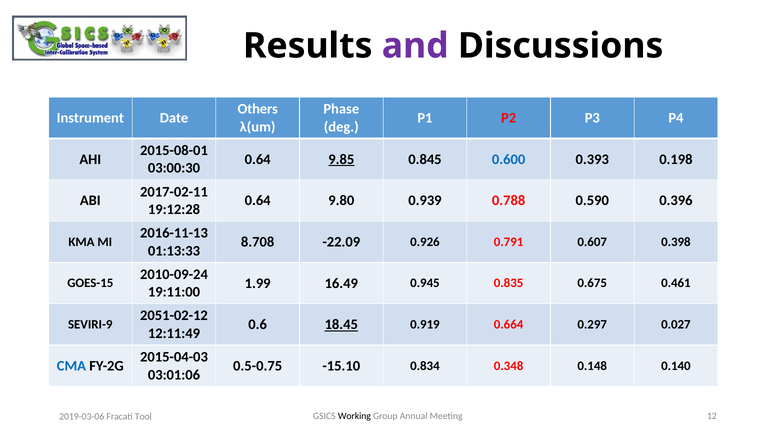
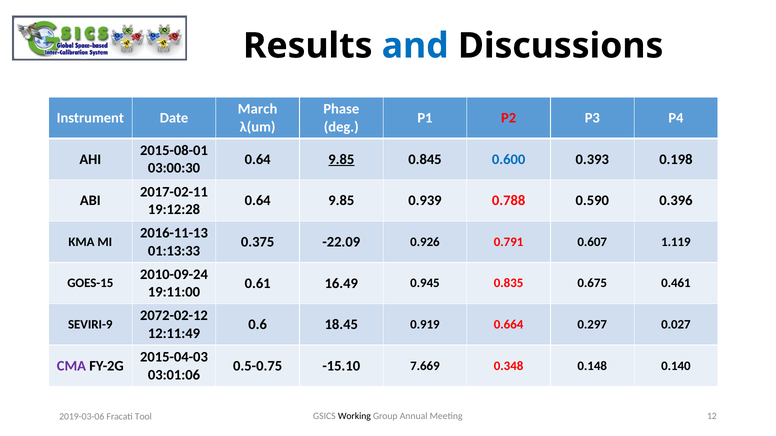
and colour: purple -> blue (415, 46)
Others: Others -> March (258, 109)
9.80: 9.80 -> 9.85 (341, 201)
8.708: 8.708 -> 0.375 (258, 242)
0.398: 0.398 -> 1.119 (676, 242)
1.99: 1.99 -> 0.61 (258, 284)
2051-02-12: 2051-02-12 -> 2072-02-12 (174, 316)
18.45 underline: present -> none (341, 325)
CMA colour: blue -> purple (71, 366)
0.834: 0.834 -> 7.669 (425, 366)
